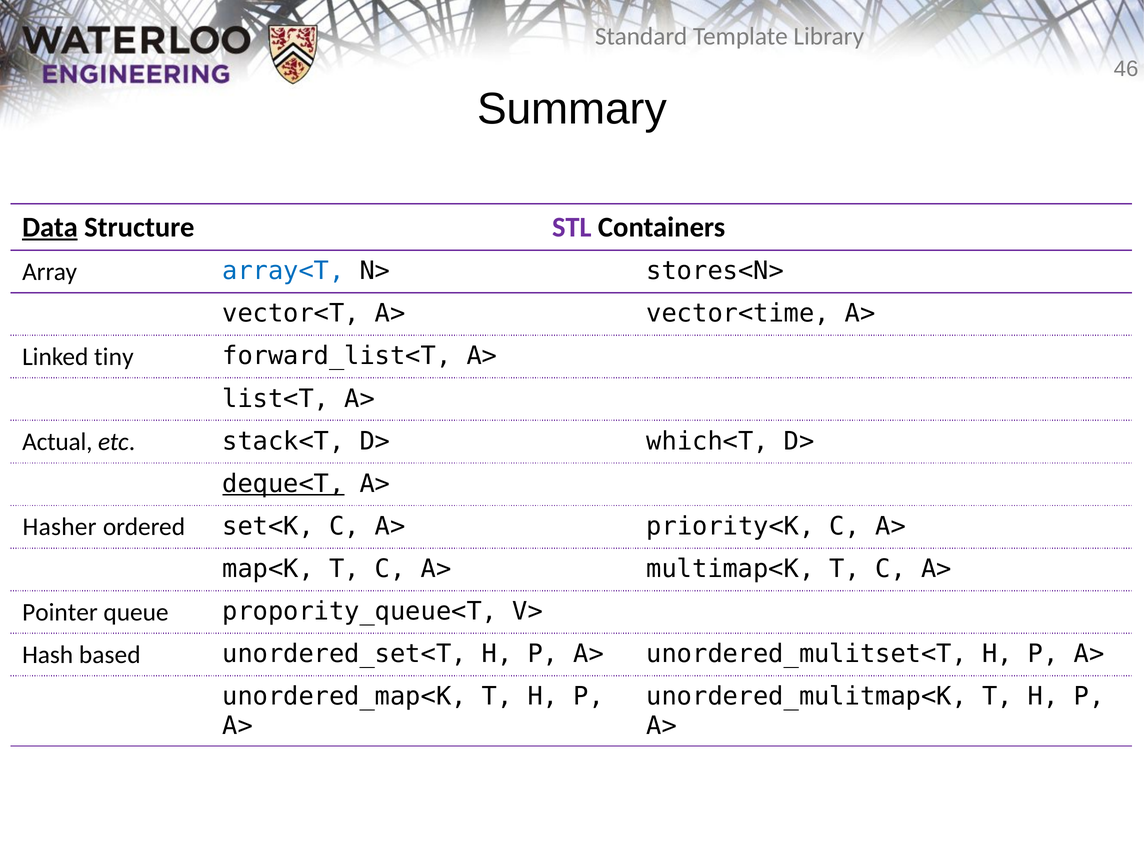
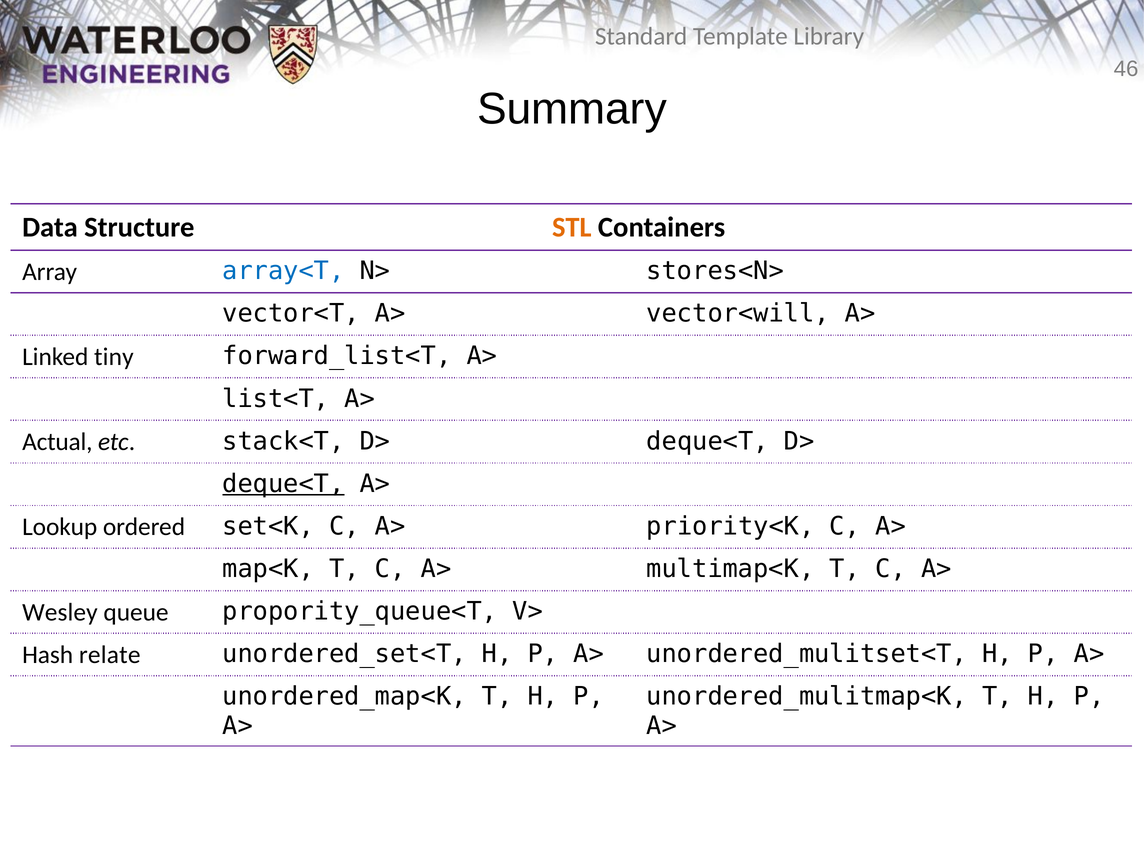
Data underline: present -> none (50, 227)
STL colour: purple -> orange (572, 227)
vector<time: vector<time -> vector<will (738, 314)
stack<T D> which<T: which<T -> deque<T (708, 441)
Hasher: Hasher -> Lookup (60, 527)
Pointer: Pointer -> Wesley (60, 612)
based: based -> relate (110, 655)
